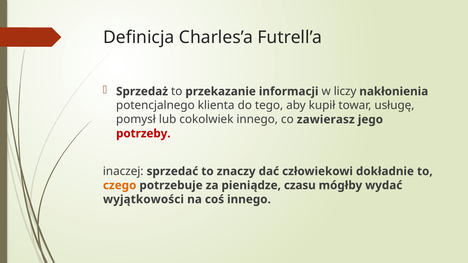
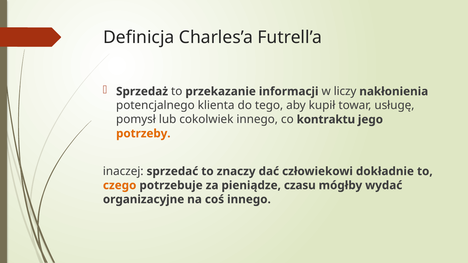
zawierasz: zawierasz -> kontraktu (326, 120)
potrzeby colour: red -> orange (143, 134)
wyjątkowości: wyjątkowości -> organizacyjne (144, 200)
